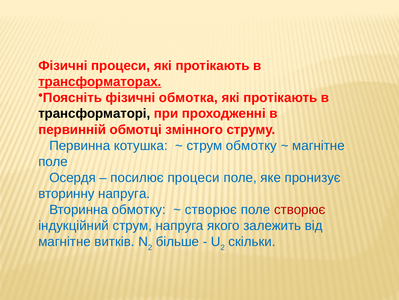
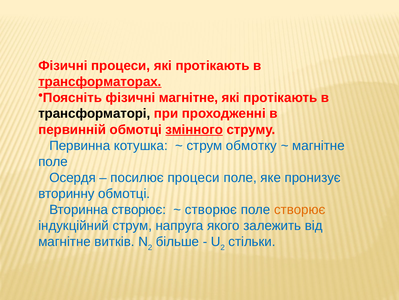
фізичні обмотка: обмотка -> магнітне (188, 97)
змінного underline: none -> present (194, 129)
вторинну напруга: напруга -> обмотці (124, 193)
Вторинна обмотку: обмотку -> створює (139, 209)
створює colour: red -> orange (300, 209)
скільки: скільки -> стільки (252, 241)
